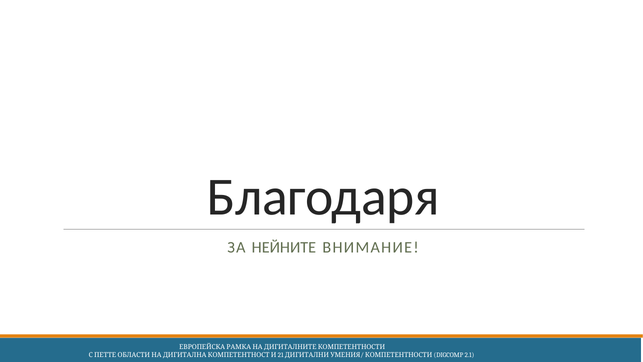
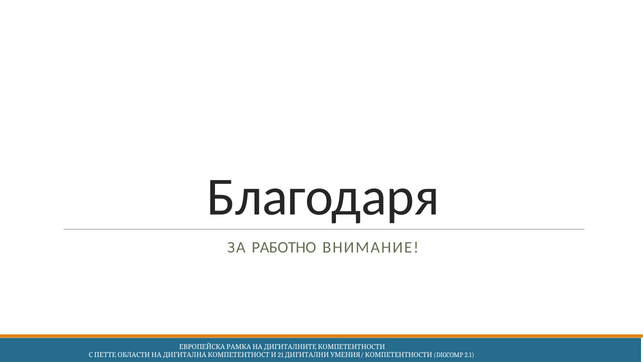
НЕЙНИТЕ: НЕЙНИТЕ -> РАБОТНО (284, 247)
